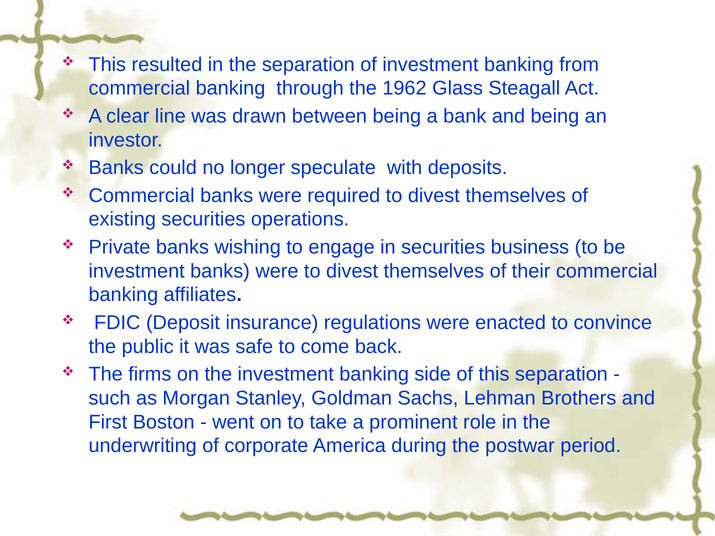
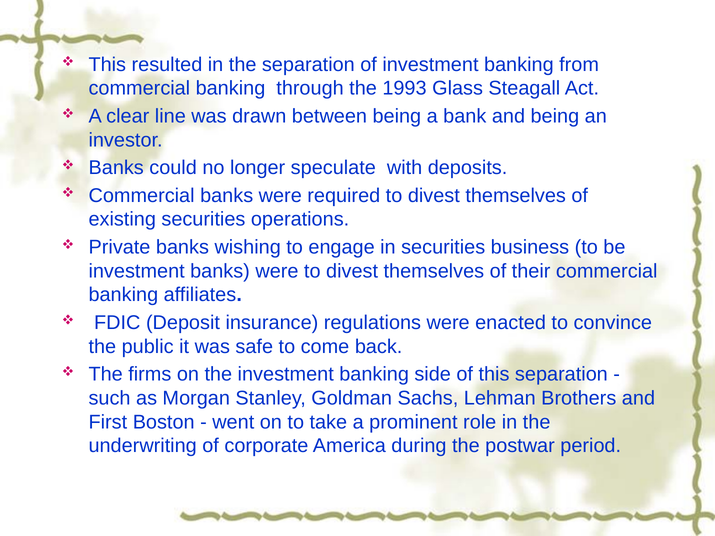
1962: 1962 -> 1993 (405, 88)
